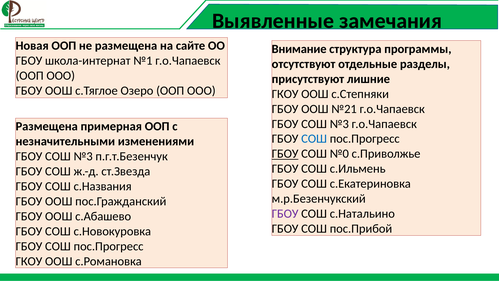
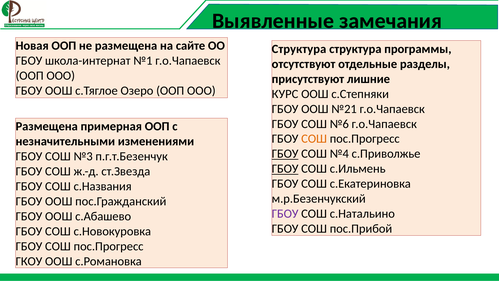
Внимание: Внимание -> Структура (299, 49)
ГКОУ: ГКОУ -> КУРС (285, 94)
№3: №3 -> №6 (339, 124)
СОШ colour: blue -> orange (314, 139)
№0: №0 -> №4 (339, 154)
ГБОУ underline: none -> present (285, 169)
